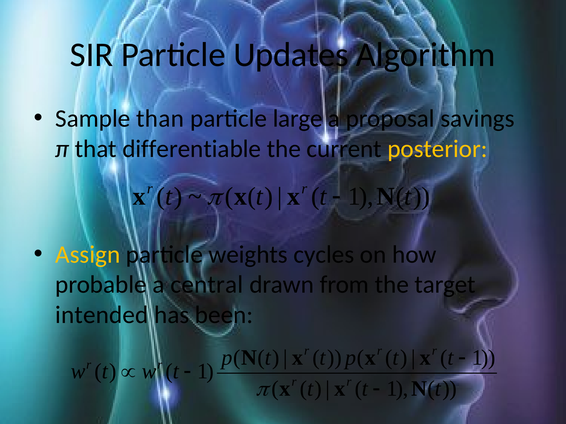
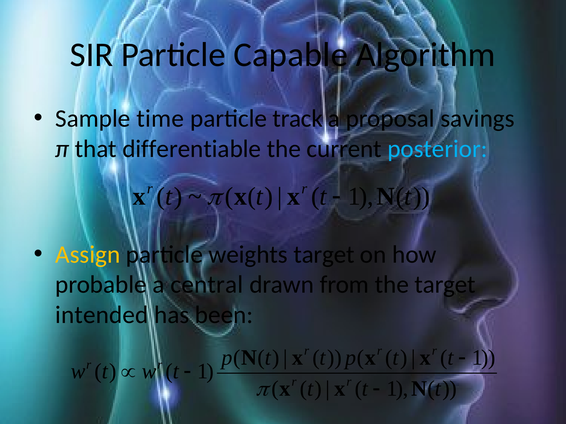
Updates: Updates -> Capable (291, 55)
than: than -> time (160, 119)
large: large -> track (298, 119)
posterior colour: yellow -> light blue (437, 149)
weights cycles: cycles -> target (324, 255)
